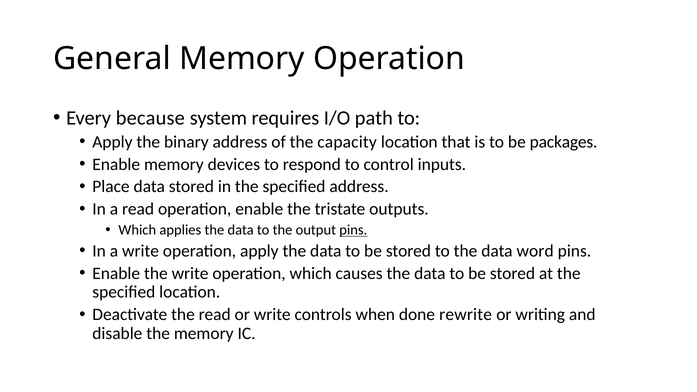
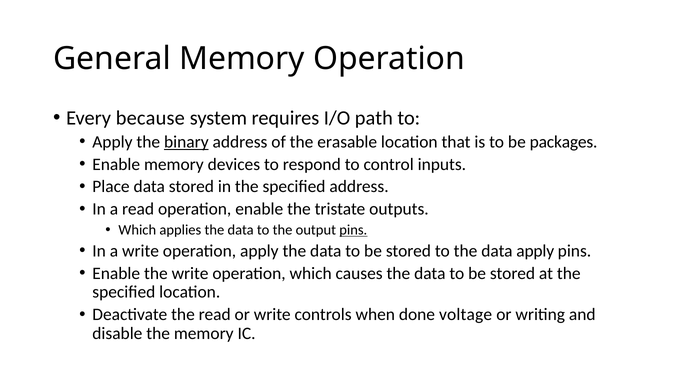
binary underline: none -> present (186, 142)
capacity: capacity -> erasable (347, 142)
data word: word -> apply (535, 251)
rewrite: rewrite -> voltage (466, 315)
